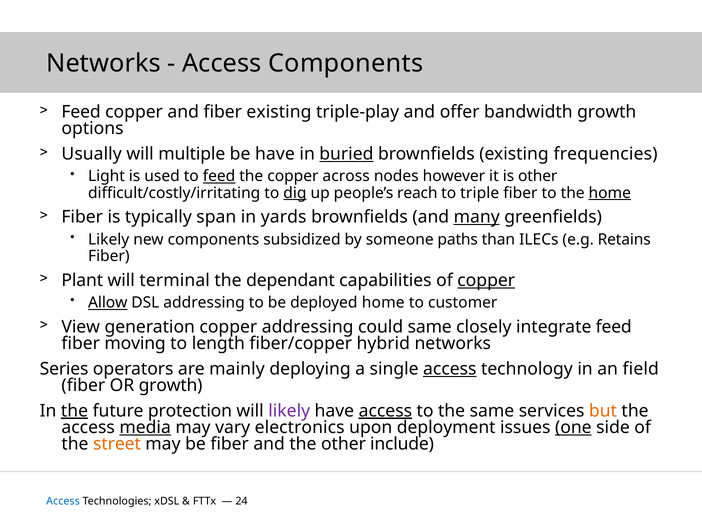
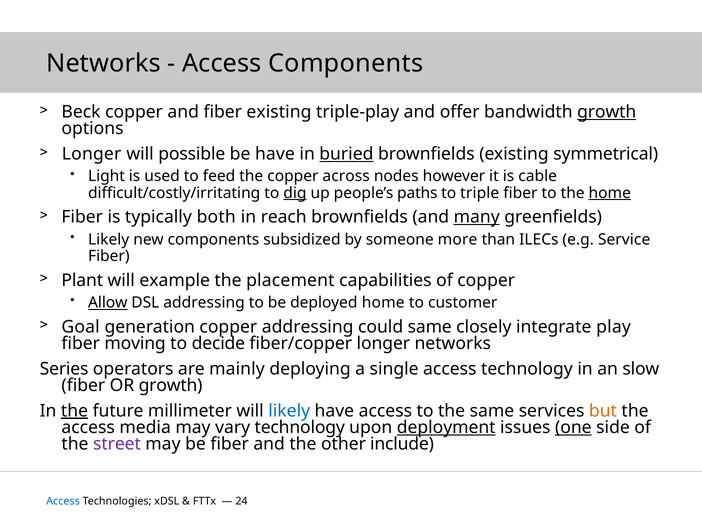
Feed: Feed -> Beck (81, 112)
growth underline: none -> present (607, 112)
Usually: Usually -> Longer (92, 154)
multiple: multiple -> possible (192, 154)
frequencies: frequencies -> symmetrical (606, 154)
feed underline: present -> none (219, 176)
is other: other -> cable (538, 176)
reach: reach -> paths (417, 193)
span: span -> both (216, 217)
yards: yards -> reach (284, 217)
paths: paths -> more (458, 240)
Retains: Retains -> Service (624, 240)
terminal: terminal -> example (175, 281)
dependant: dependant -> placement (290, 281)
copper underline: present -> none (486, 281)
View: View -> Goal (81, 327)
integrate feed: feed -> play (614, 327)
length: length -> decide (218, 344)
fiber/copper hybrid: hybrid -> longer (383, 344)
access underline: present -> none (450, 369)
field: field -> slow (641, 369)
protection: protection -> millimeter (190, 411)
likely colour: purple -> blue (289, 411)
access underline: present -> none (385, 411)
media underline: present -> none (145, 428)
vary electronics: electronics -> technology (300, 428)
deployment underline: none -> present (446, 428)
street colour: orange -> purple (117, 444)
